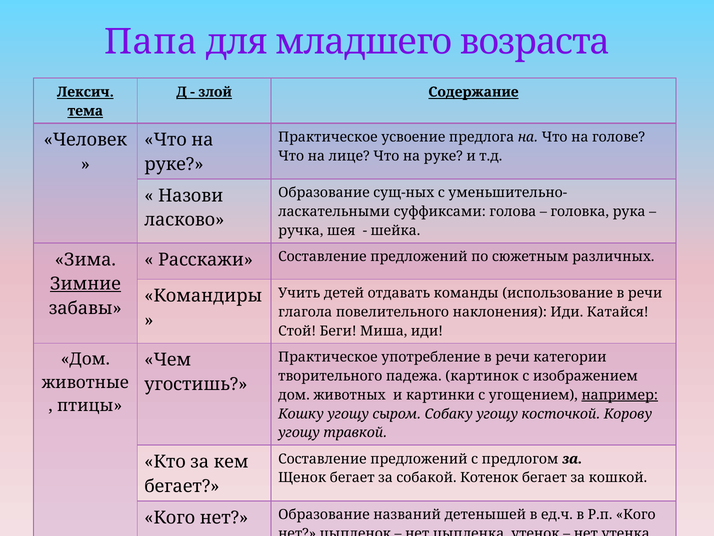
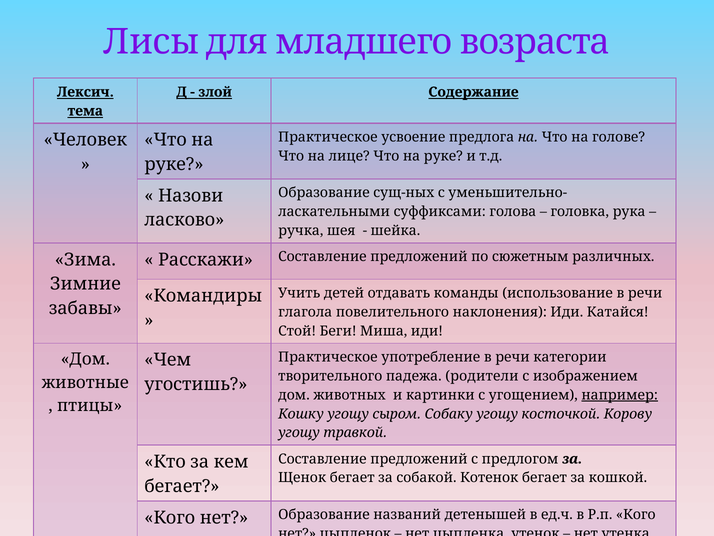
Папа: Папа -> Лисы (151, 42)
Зимние underline: present -> none (85, 284)
картинок: картинок -> родители (482, 376)
